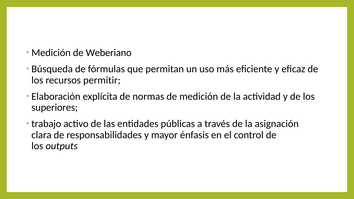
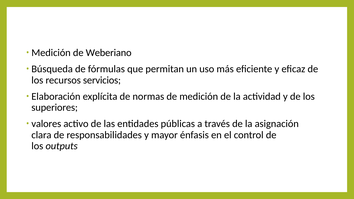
permitir: permitir -> servicios (102, 80)
trabajo: trabajo -> valores (46, 124)
